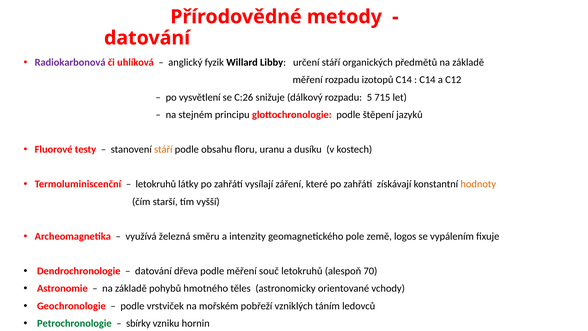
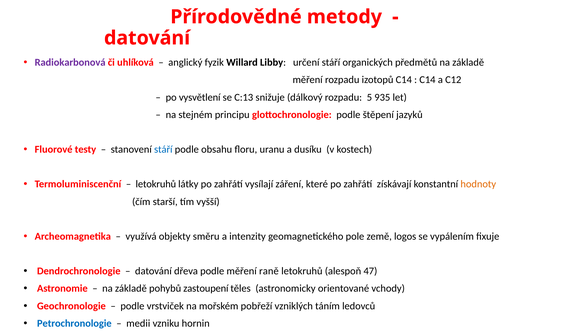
C:26: C:26 -> C:13 (244, 97)
715: 715 -> 935 (382, 97)
stáří colour: orange -> blue (163, 149)
železná: železná -> objekty (175, 236)
souč: souč -> raně (269, 271)
70: 70 -> 47 (370, 271)
hmotného: hmotného -> zastoupení (206, 288)
Petrochronologie colour: green -> blue (74, 323)
sbírky: sbírky -> medii (138, 323)
